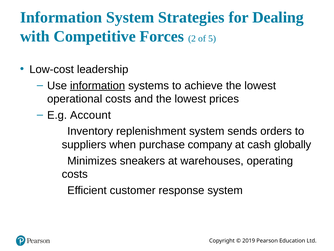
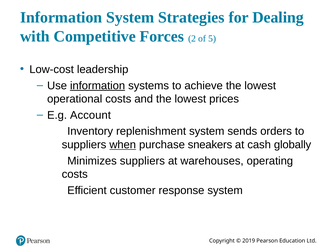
when underline: none -> present (123, 144)
company: company -> sneakers (210, 144)
Minimizes sneakers: sneakers -> suppliers (142, 161)
